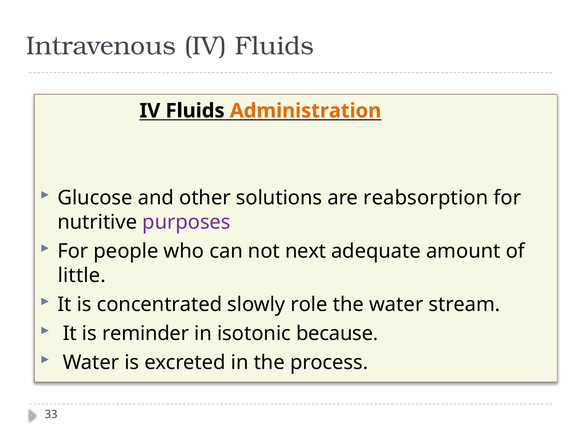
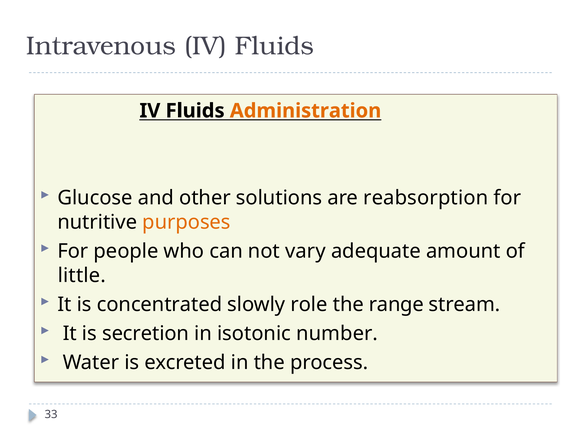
purposes colour: purple -> orange (186, 222)
next: next -> vary (305, 251)
the water: water -> range (396, 304)
reminder: reminder -> secretion (146, 333)
because: because -> number (337, 333)
